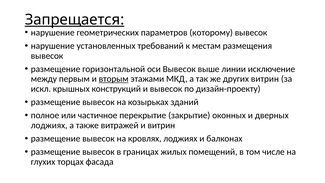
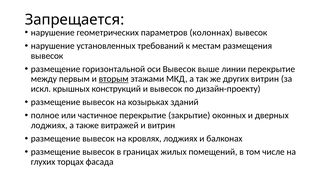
Запрещается underline: present -> none (75, 20)
которому: которому -> колоннах (211, 33)
линии исключение: исключение -> перекрытие (271, 69)
